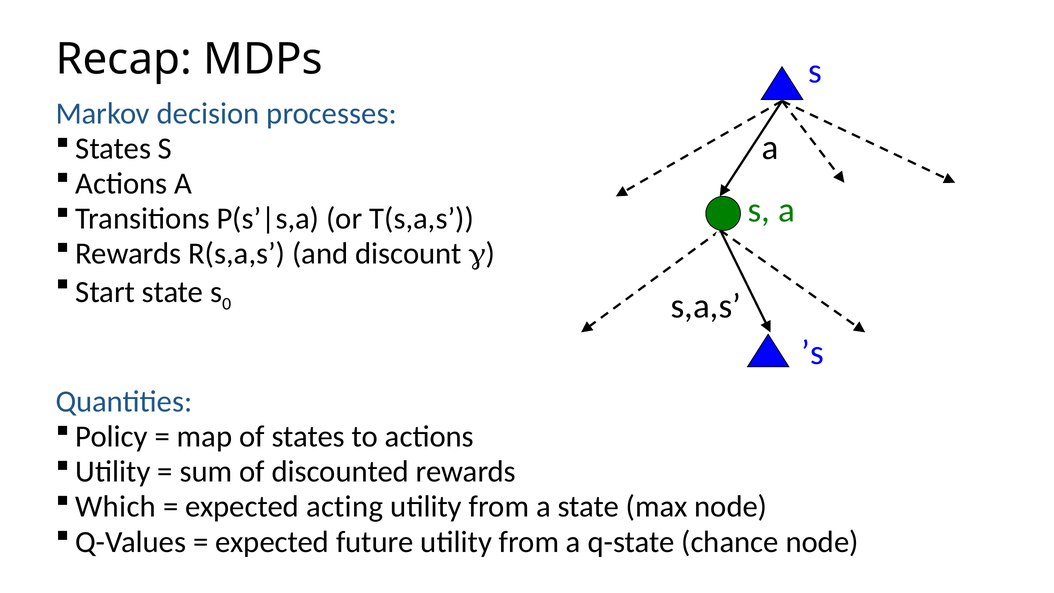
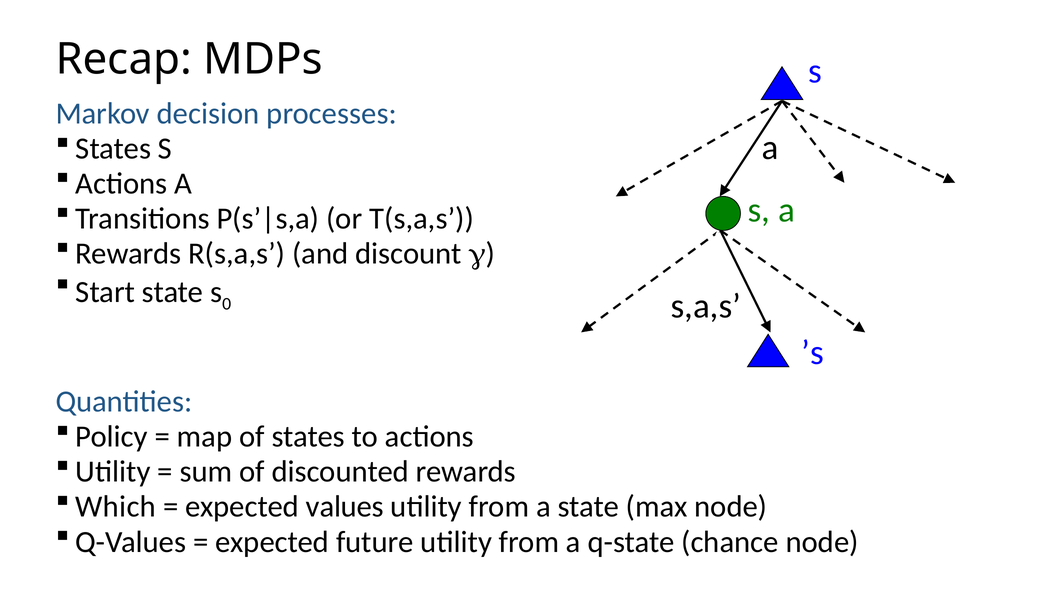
acting: acting -> values (345, 507)
